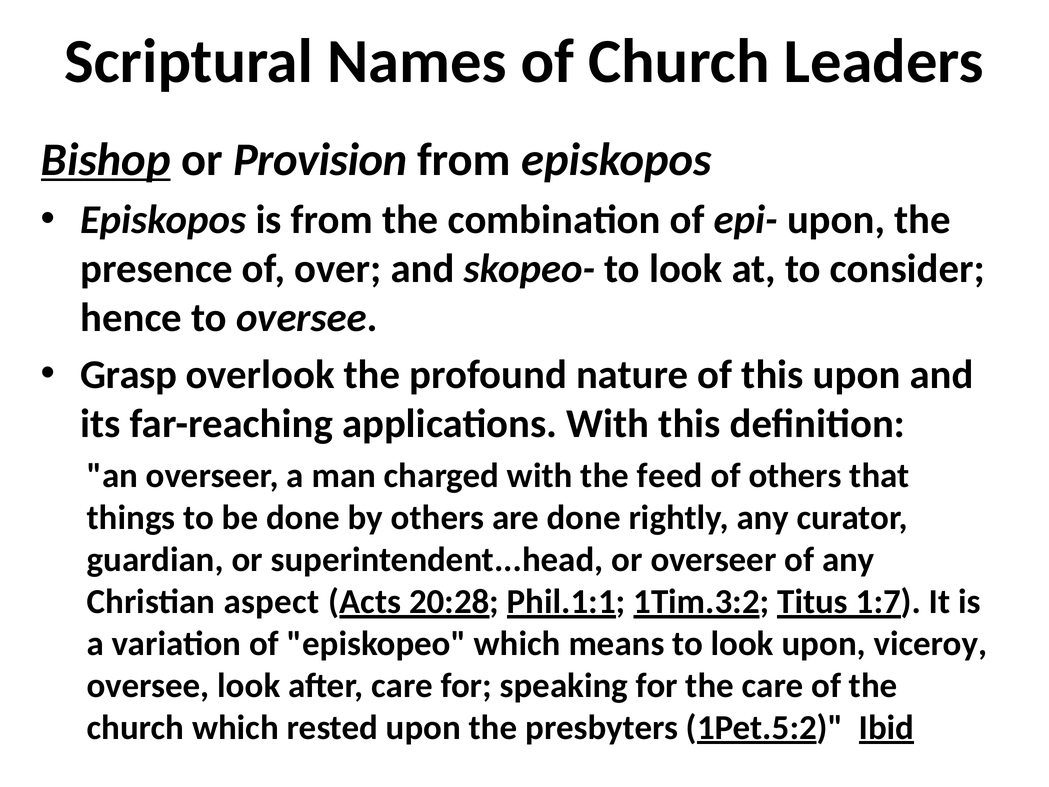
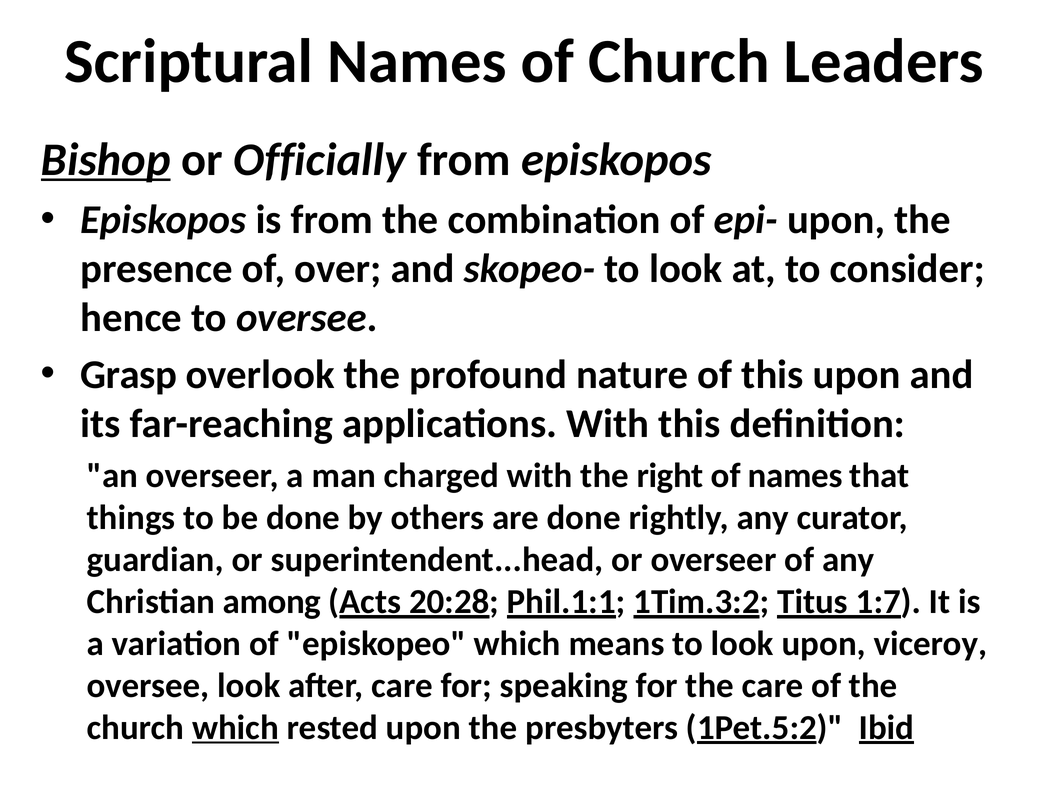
Provision: Provision -> Officially (320, 160)
feed: feed -> right (670, 475)
of others: others -> names (795, 475)
aspect: aspect -> among (272, 601)
which underline: none -> present (235, 727)
